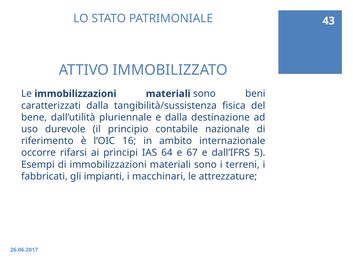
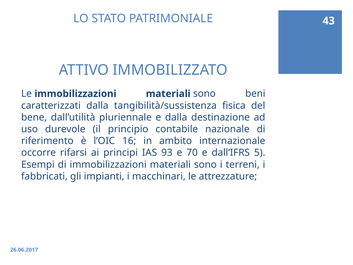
64: 64 -> 93 (167, 153)
67: 67 -> 70 (192, 153)
